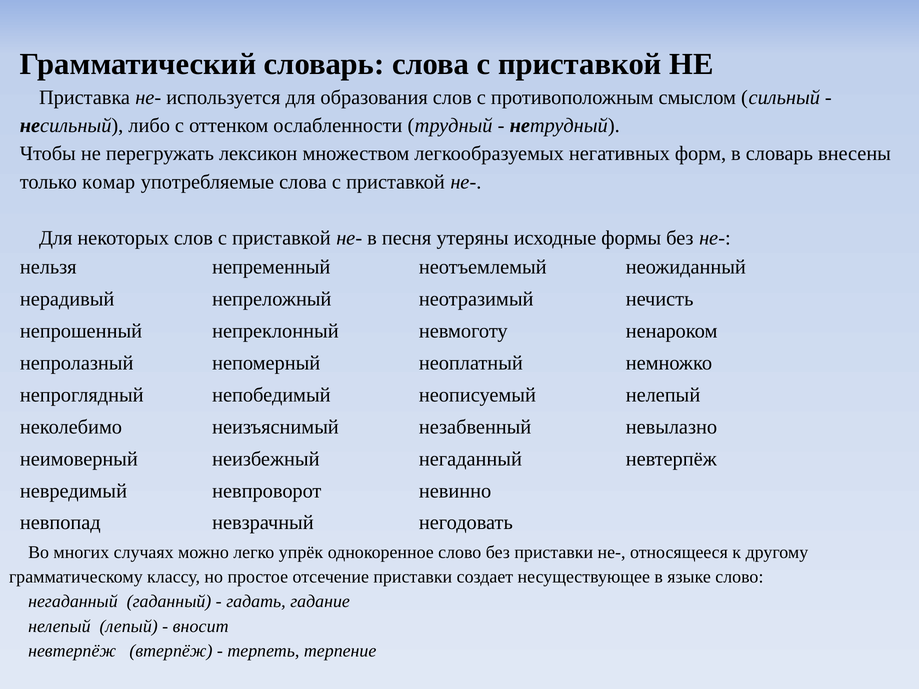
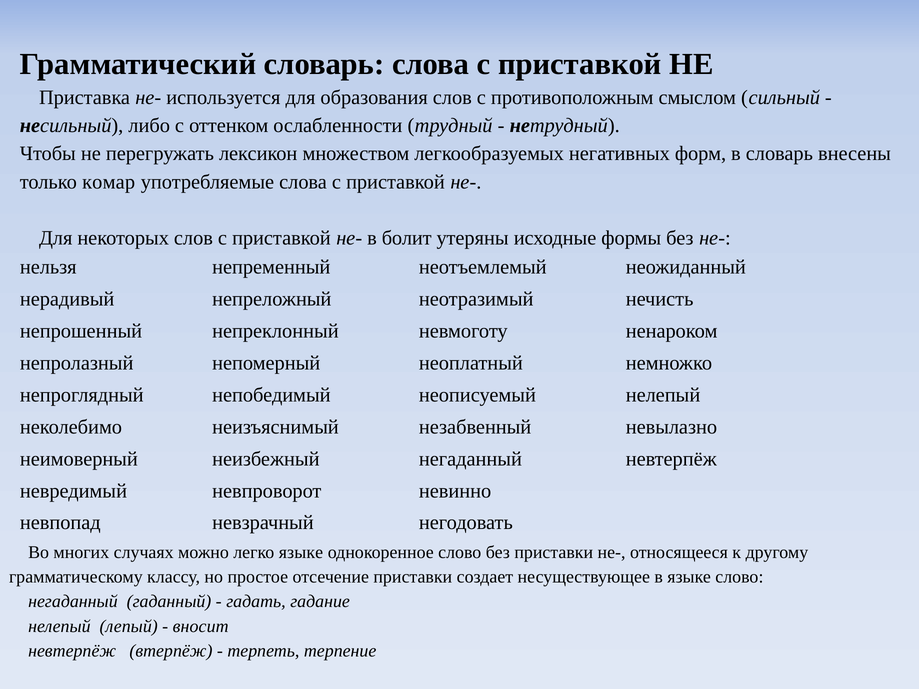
песня: песня -> болит (407, 238)
легко упрёк: упрёк -> языке (301, 552)
